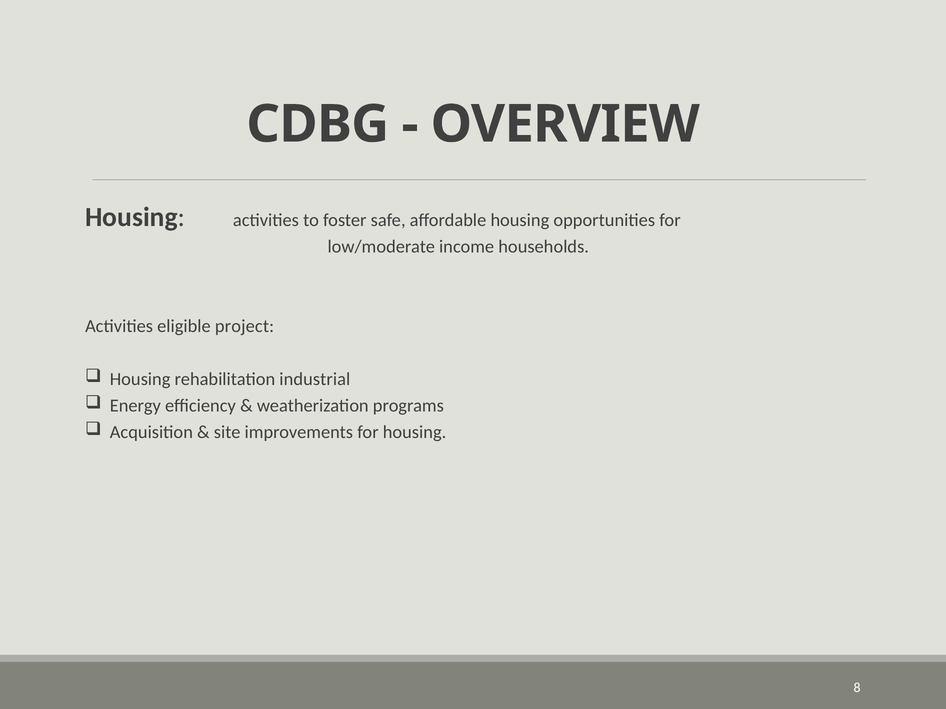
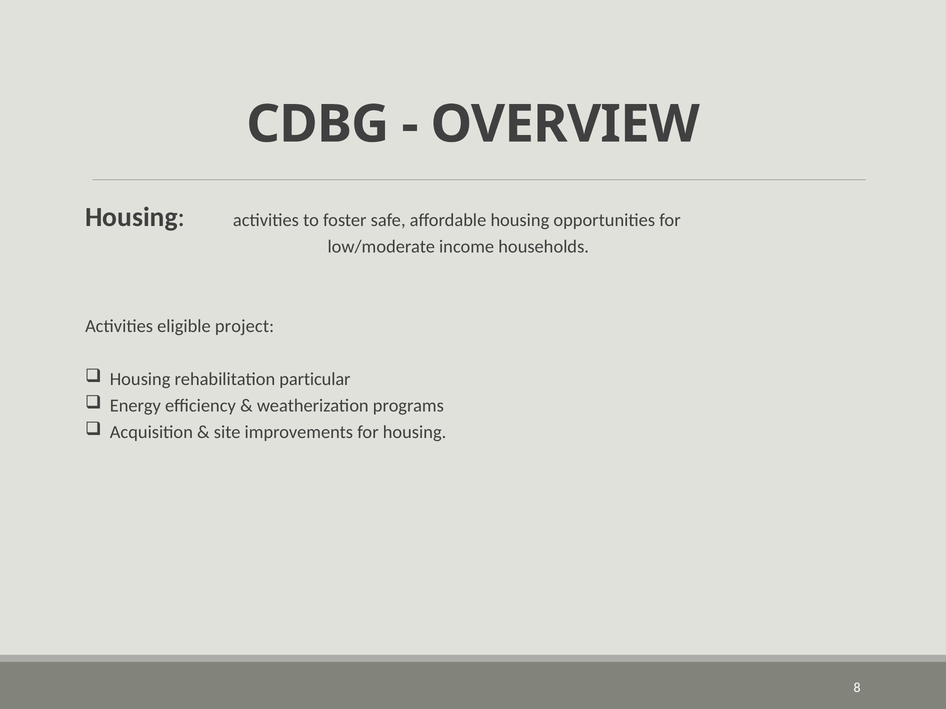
industrial: industrial -> particular (315, 379)
